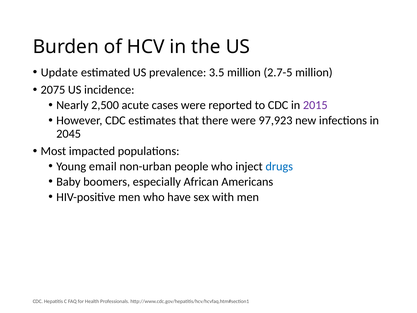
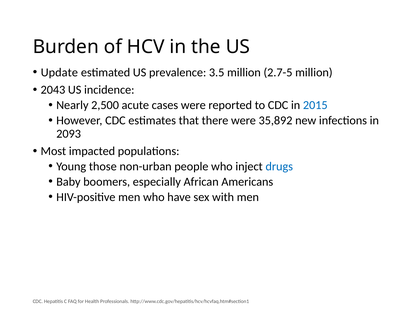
2075: 2075 -> 2043 (53, 90)
2015 colour: purple -> blue (315, 105)
97,923: 97,923 -> 35,892 (276, 120)
2045: 2045 -> 2093 (69, 134)
email: email -> those (103, 166)
